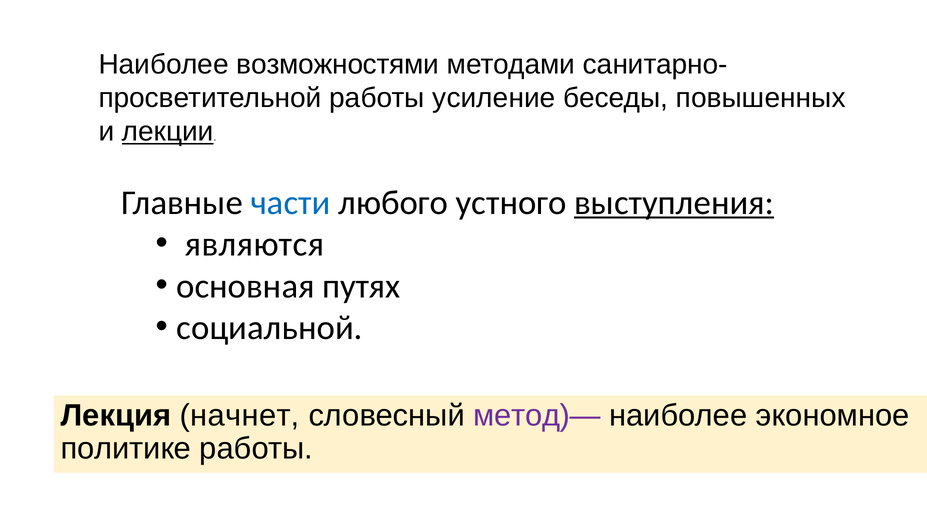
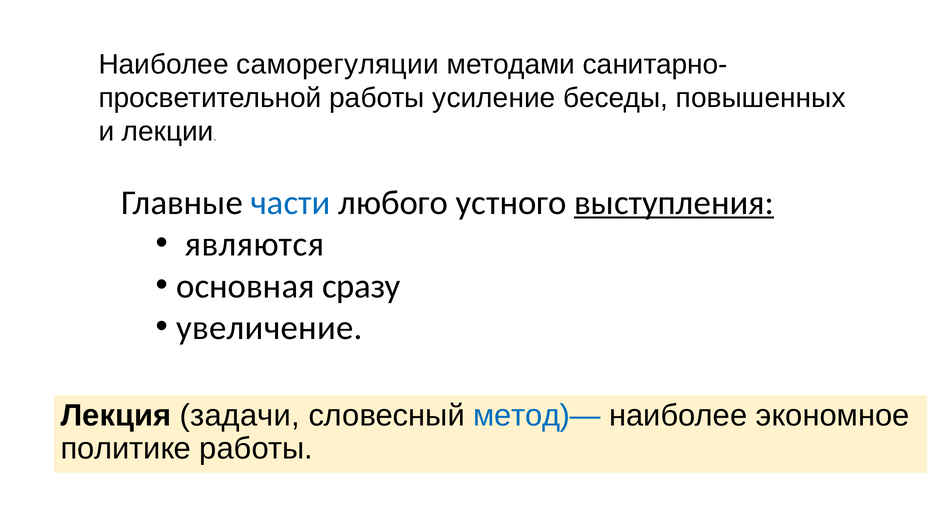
возможностями: возможностями -> саморегуляции (338, 64)
лекции underline: present -> none (168, 132)
путях: путях -> сразу (361, 286)
социальной: социальной -> увеличение (269, 328)
начнет: начнет -> задачи (240, 416)
метод)— colour: purple -> blue (537, 416)
